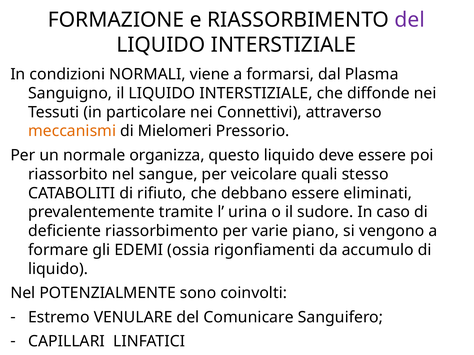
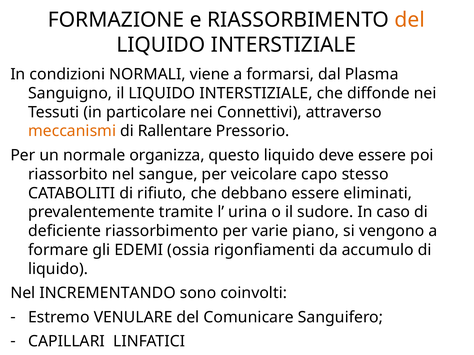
del colour: purple -> orange (410, 20)
Mielomeri: Mielomeri -> Rallentare (175, 131)
quali: quali -> capo (319, 174)
POTENZIALMENTE: POTENZIALMENTE -> INCREMENTANDO (108, 293)
